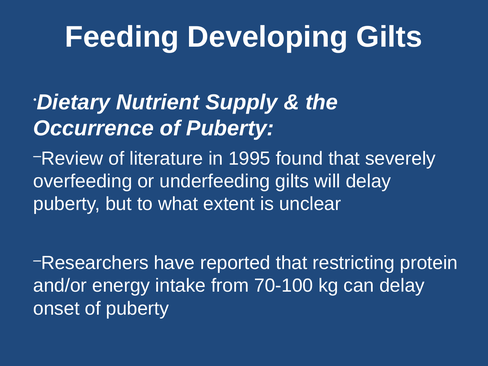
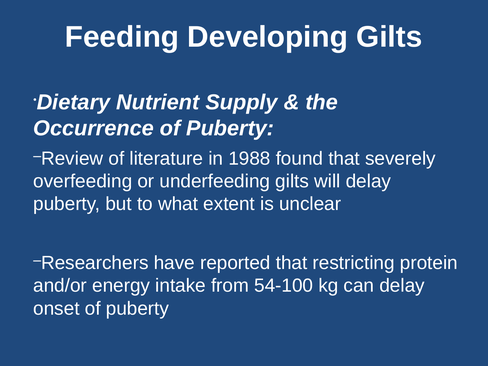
1995: 1995 -> 1988 (249, 158)
70-100: 70-100 -> 54-100 (284, 286)
